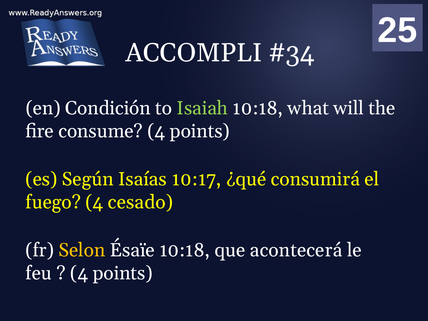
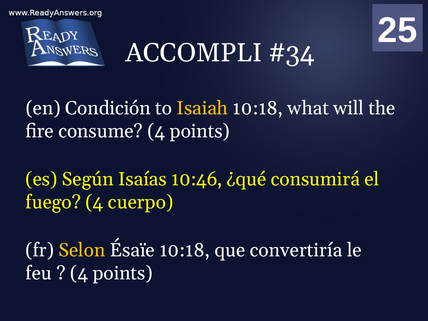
Isaiah colour: light green -> yellow (202, 108)
10:17: 10:17 -> 10:46 (197, 179)
cesado: cesado -> cuerpo (141, 202)
acontecerá: acontecerá -> convertiría (296, 250)
